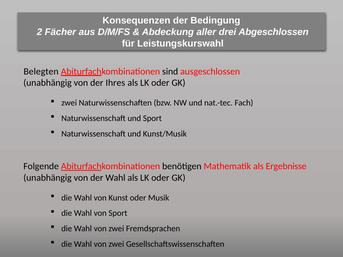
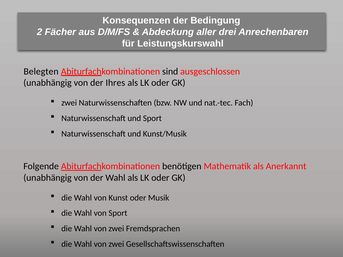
Abgeschlossen: Abgeschlossen -> Anrechenbaren (274, 32)
Ergebnisse: Ergebnisse -> Anerkannt (286, 166)
